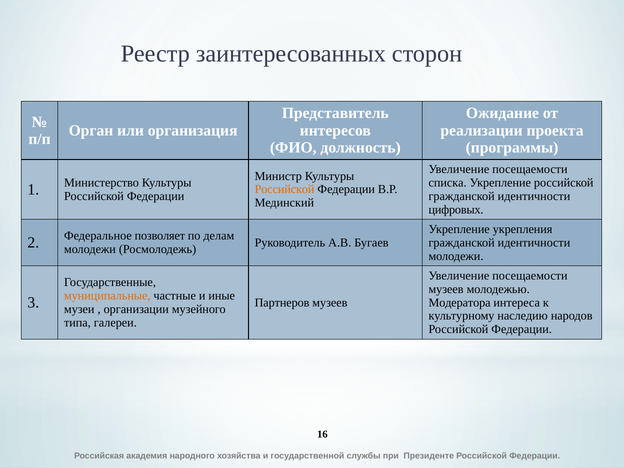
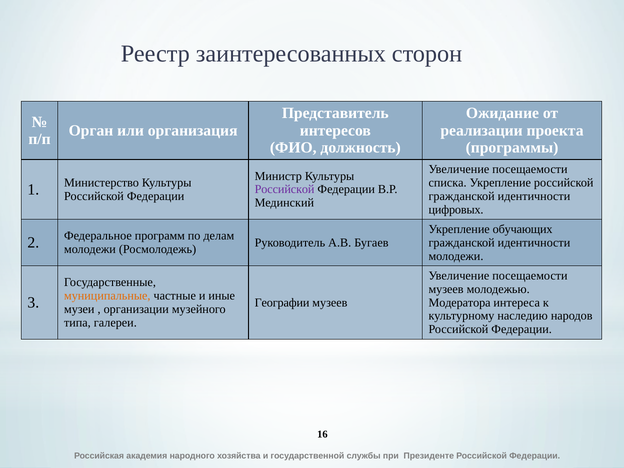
Российской colour: orange -> purple (285, 189)
укрепления: укрепления -> обучающих (523, 229)
позволяет: позволяет -> программ (160, 236)
Партнеров: Партнеров -> Географии (282, 303)
